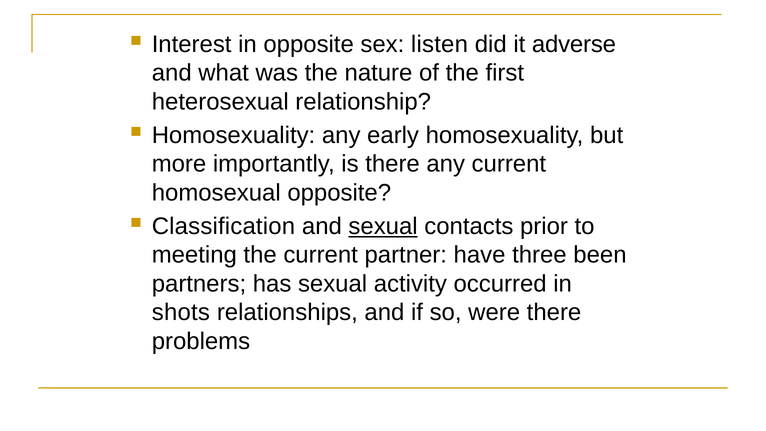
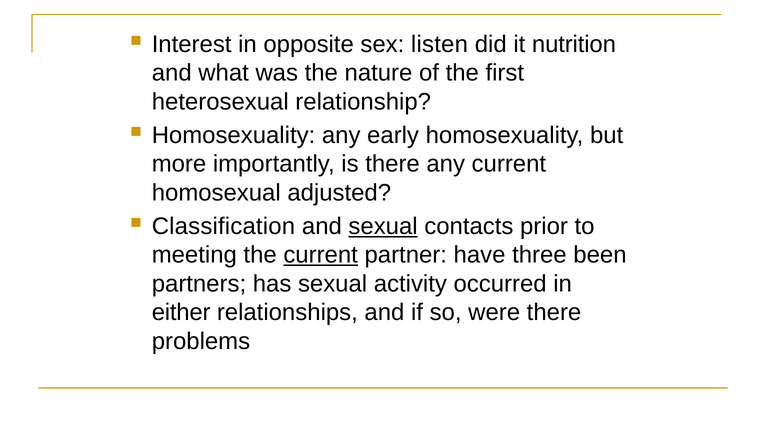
adverse: adverse -> nutrition (574, 44)
homosexual opposite: opposite -> adjusted (339, 193)
current underline: none -> present (321, 255)
shots: shots -> either (181, 312)
